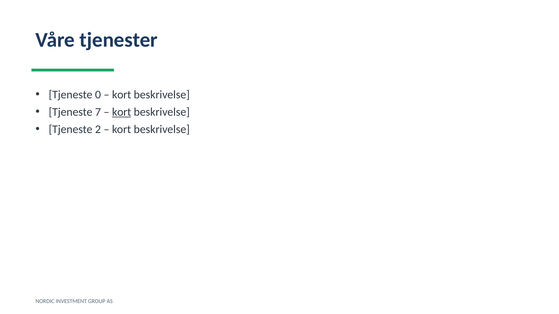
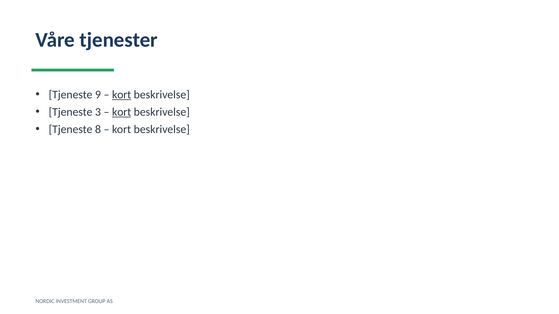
0: 0 -> 9 (98, 95)
kort underline: none -> present (122, 95)
7: 7 -> 3 (98, 112)
2: 2 -> 8 (98, 130)
